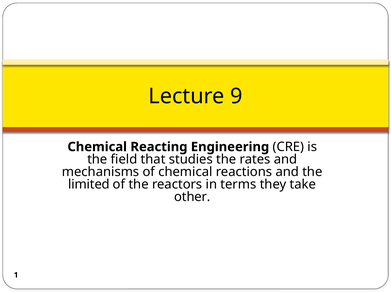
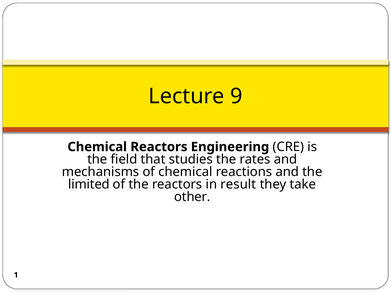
Chemical Reacting: Reacting -> Reactors (159, 147)
terms: terms -> result (238, 185)
